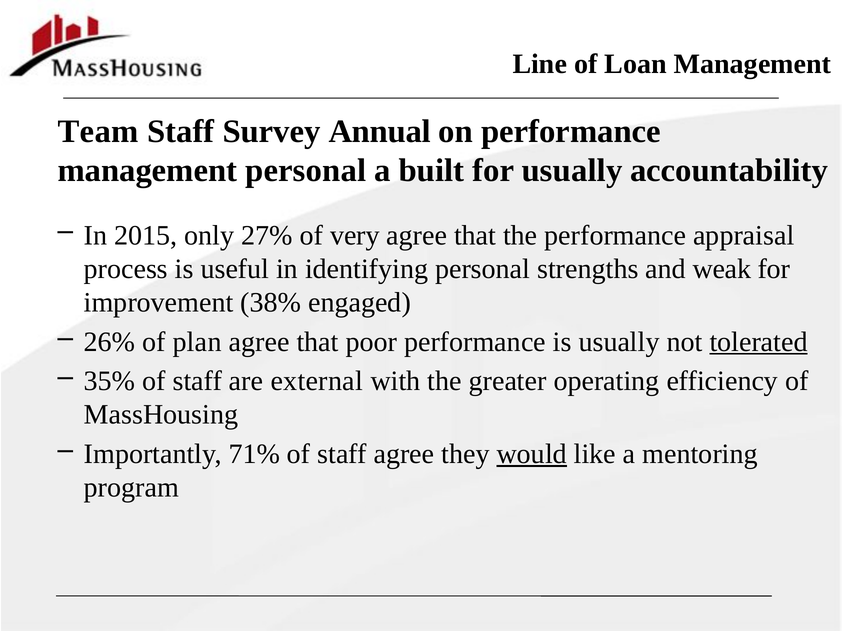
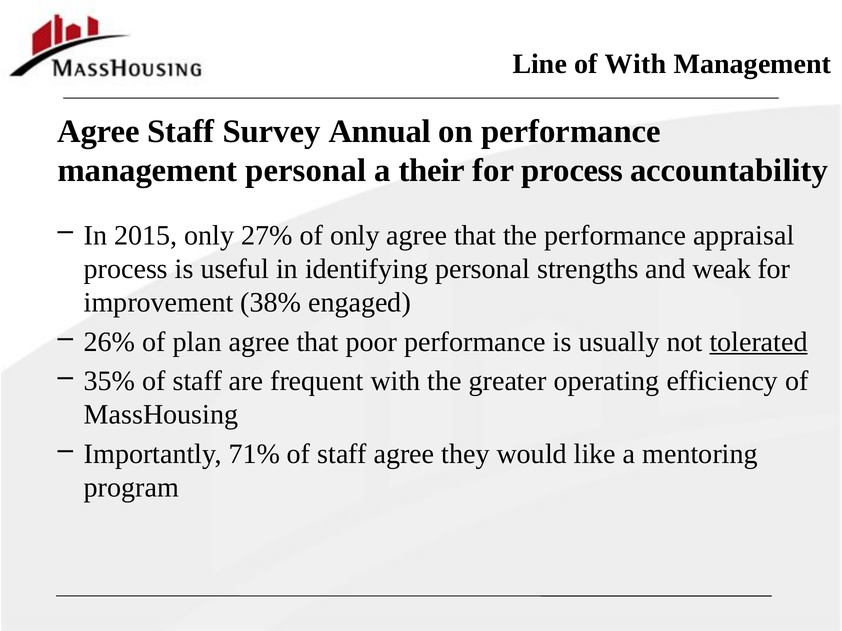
of Loan: Loan -> With (635, 64)
Team: Team -> Agree (98, 131)
built: built -> their (432, 171)
for usually: usually -> process (572, 171)
of very: very -> only (355, 235)
external: external -> frequent (317, 381)
would underline: present -> none (532, 454)
